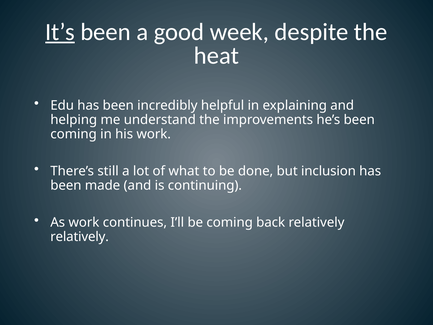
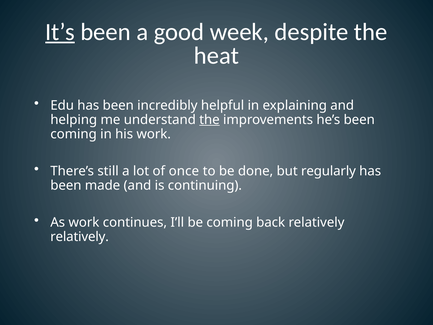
the underline: none -> present (209, 120)
what: what -> once (184, 171)
inclusion: inclusion -> regularly (328, 171)
